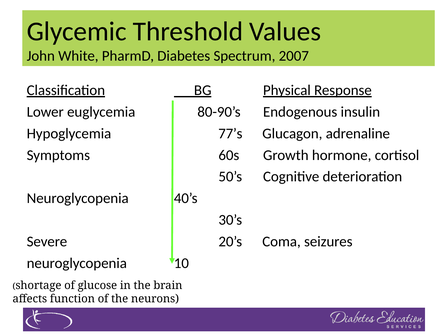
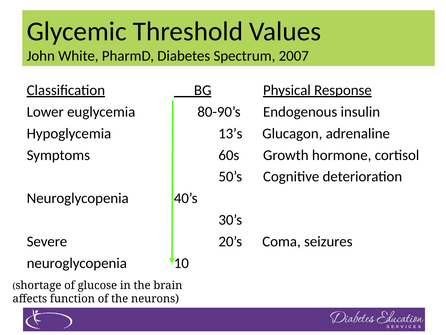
77’s: 77’s -> 13’s (230, 133)
